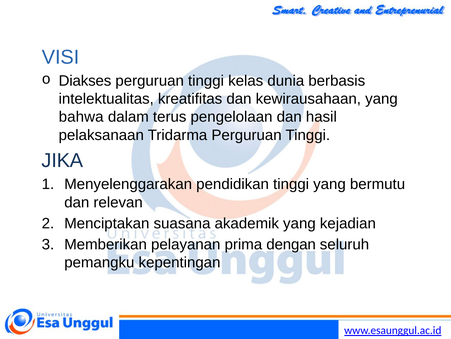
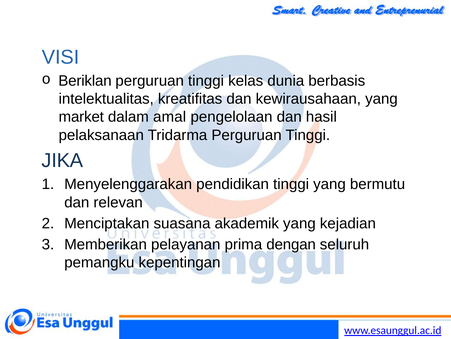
Diakses: Diakses -> Beriklan (85, 81)
bahwa: bahwa -> market (81, 117)
terus: terus -> amal (170, 117)
